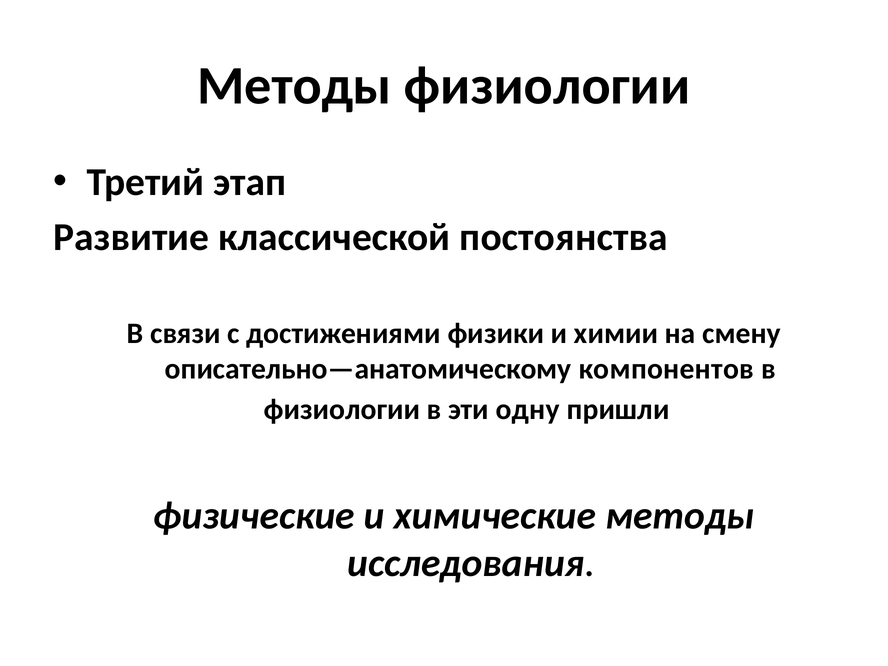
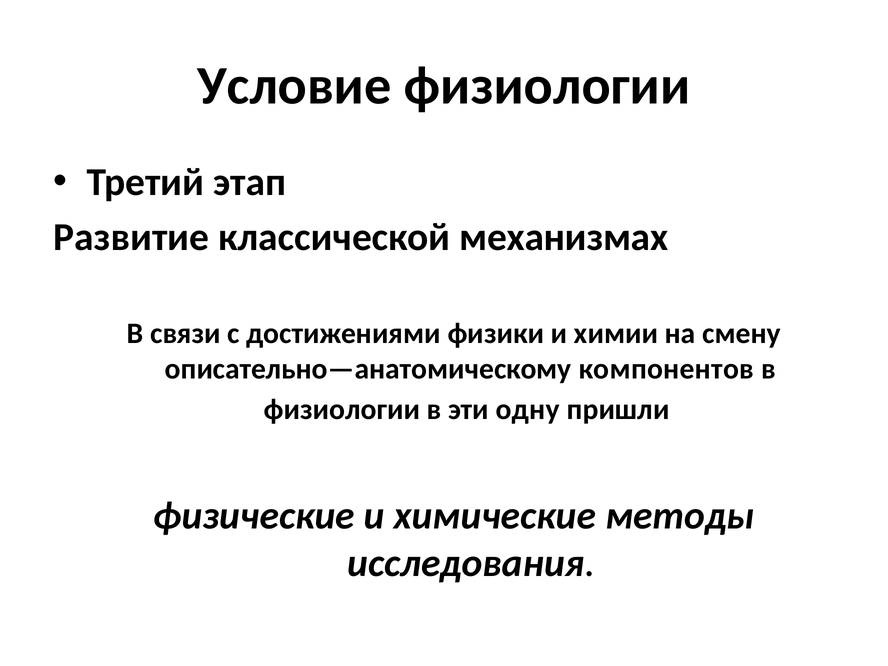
Методы: Методы -> Условие (294, 86)
постоянства: постоянства -> механизмах (564, 237)
